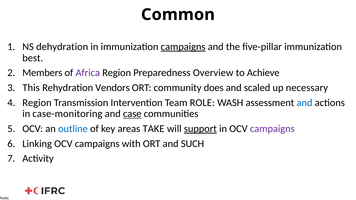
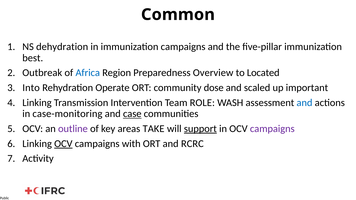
campaigns underline: present -> none (183, 47)
Members: Members -> Outbreak (42, 73)
Africa colour: purple -> blue (88, 73)
Achieve: Achieve -> Located (263, 73)
This: This -> Into (31, 88)
Vendors: Vendors -> Operate (113, 88)
does: does -> dose (214, 88)
necessary: necessary -> important (307, 88)
Region: Region -> Linking (37, 103)
outline colour: blue -> purple (73, 129)
OCV underline: none -> present (63, 144)
SUCH: SUCH -> RCRC (192, 144)
